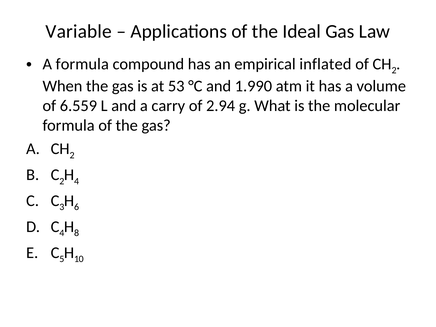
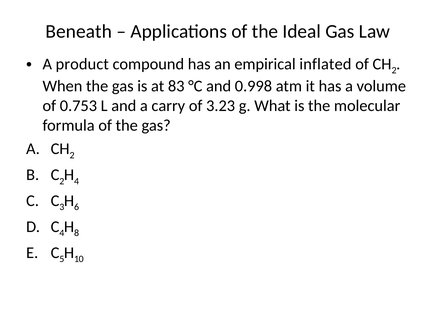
Variable: Variable -> Beneath (79, 32)
A formula: formula -> product (82, 64)
53: 53 -> 83 (176, 86)
1.990: 1.990 -> 0.998 (253, 86)
6.559: 6.559 -> 0.753 (78, 106)
2.94: 2.94 -> 3.23 (221, 106)
